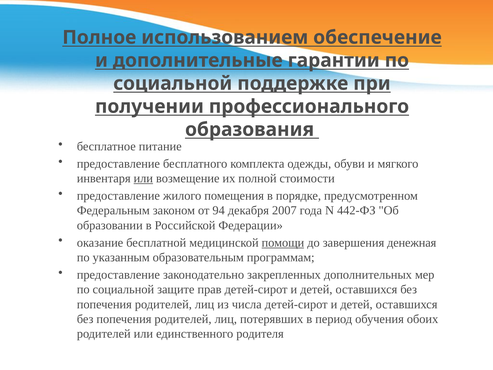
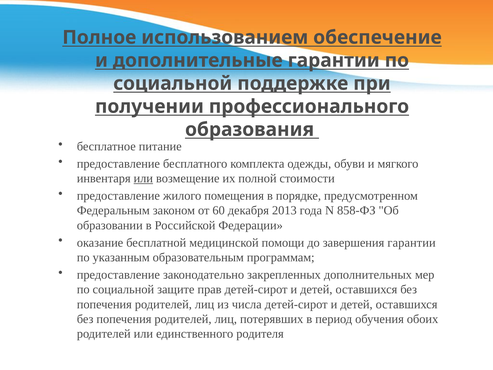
94: 94 -> 60 (219, 210)
2007: 2007 -> 2013 (284, 210)
442-ФЗ: 442-ФЗ -> 858-ФЗ (356, 210)
помощи underline: present -> none (283, 242)
завершения денежная: денежная -> гарантии (412, 242)
